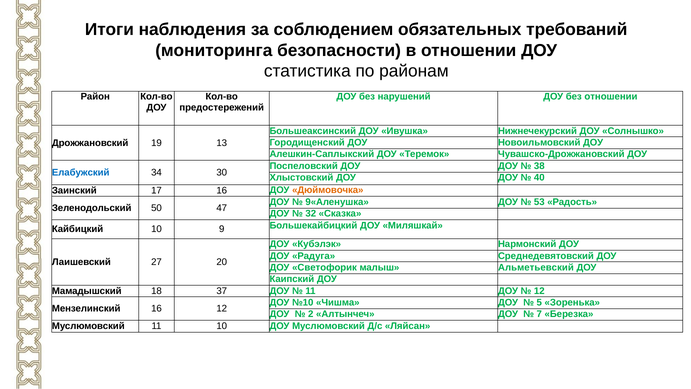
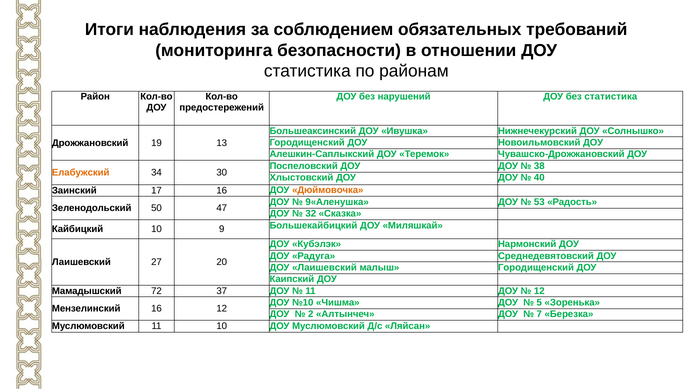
без отношении: отношении -> статистика (611, 97)
Елабужский colour: blue -> orange (81, 172)
ДОУ Светофорик: Светофорик -> Лаишевский (324, 267)
малыш Альметьевский: Альметьевский -> Городищенский (536, 267)
18: 18 -> 72 (156, 291)
